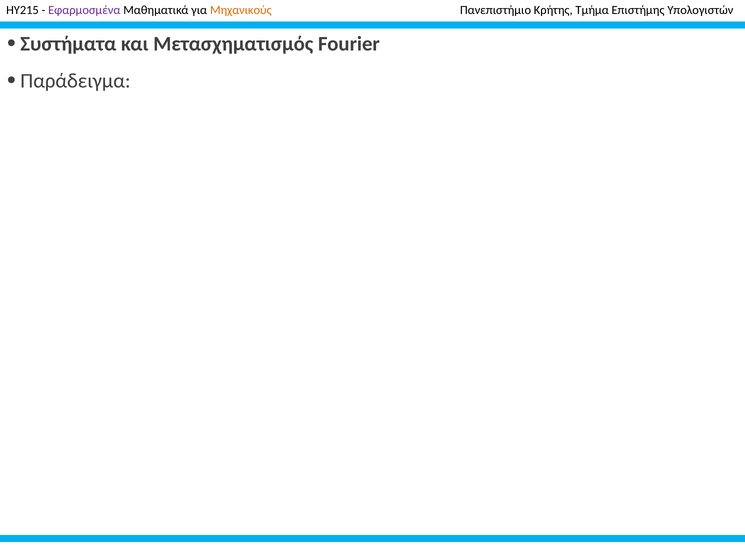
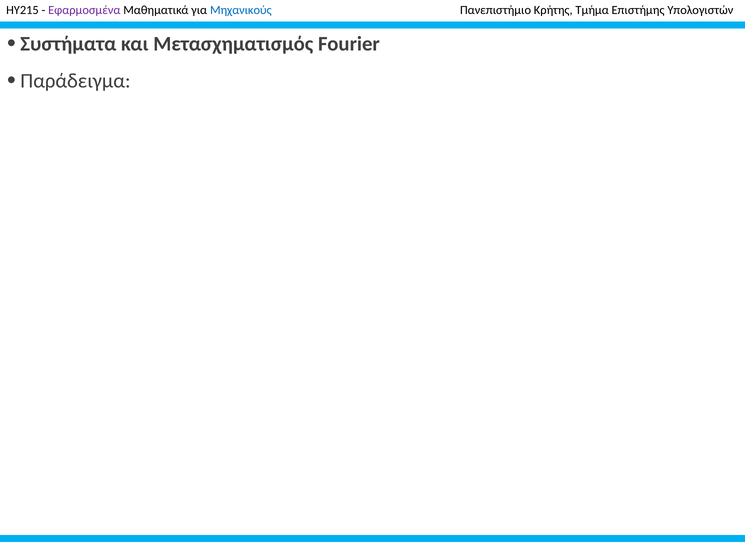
Μηχανικούς colour: orange -> blue (241, 10)
